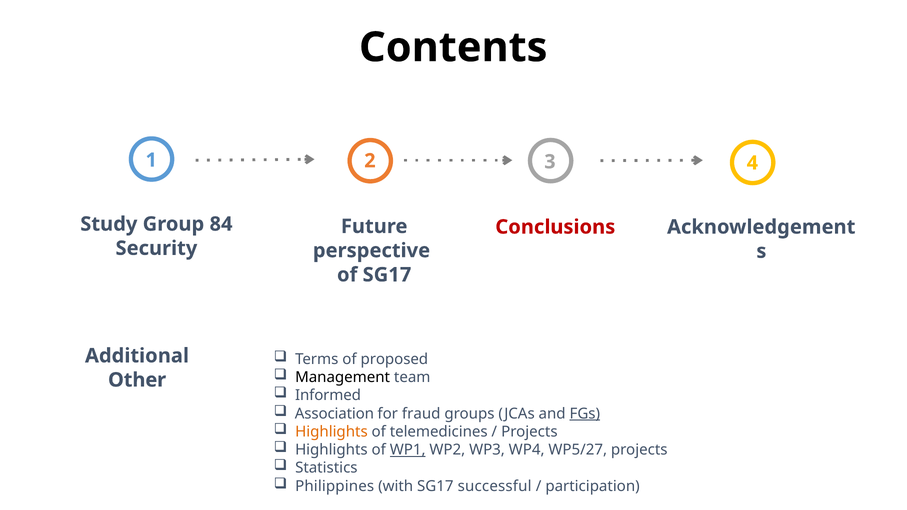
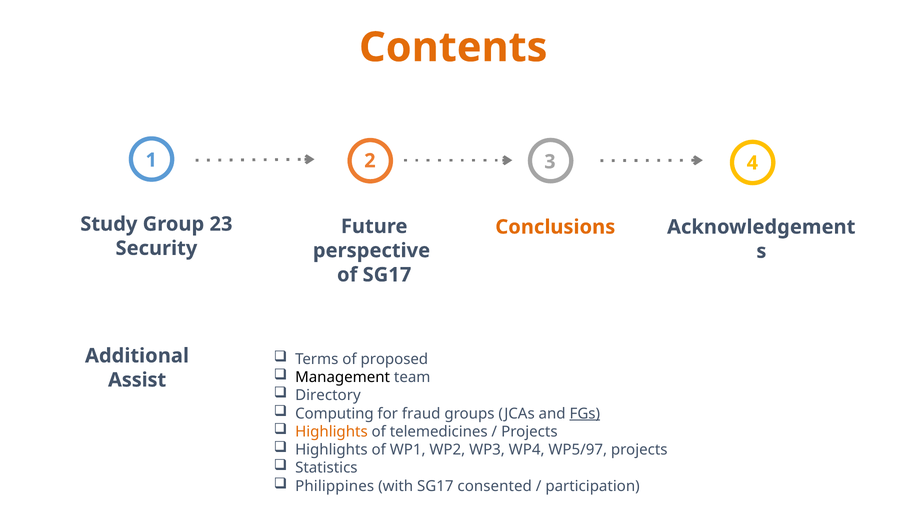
Contents colour: black -> orange (453, 47)
84: 84 -> 23 (221, 224)
Conclusions colour: red -> orange (555, 227)
Other: Other -> Assist (137, 380)
Informed: Informed -> Directory (328, 396)
Association: Association -> Computing (334, 414)
WP1 underline: present -> none (408, 450)
WP5/27: WP5/27 -> WP5/97 (578, 450)
successful: successful -> consented (495, 486)
